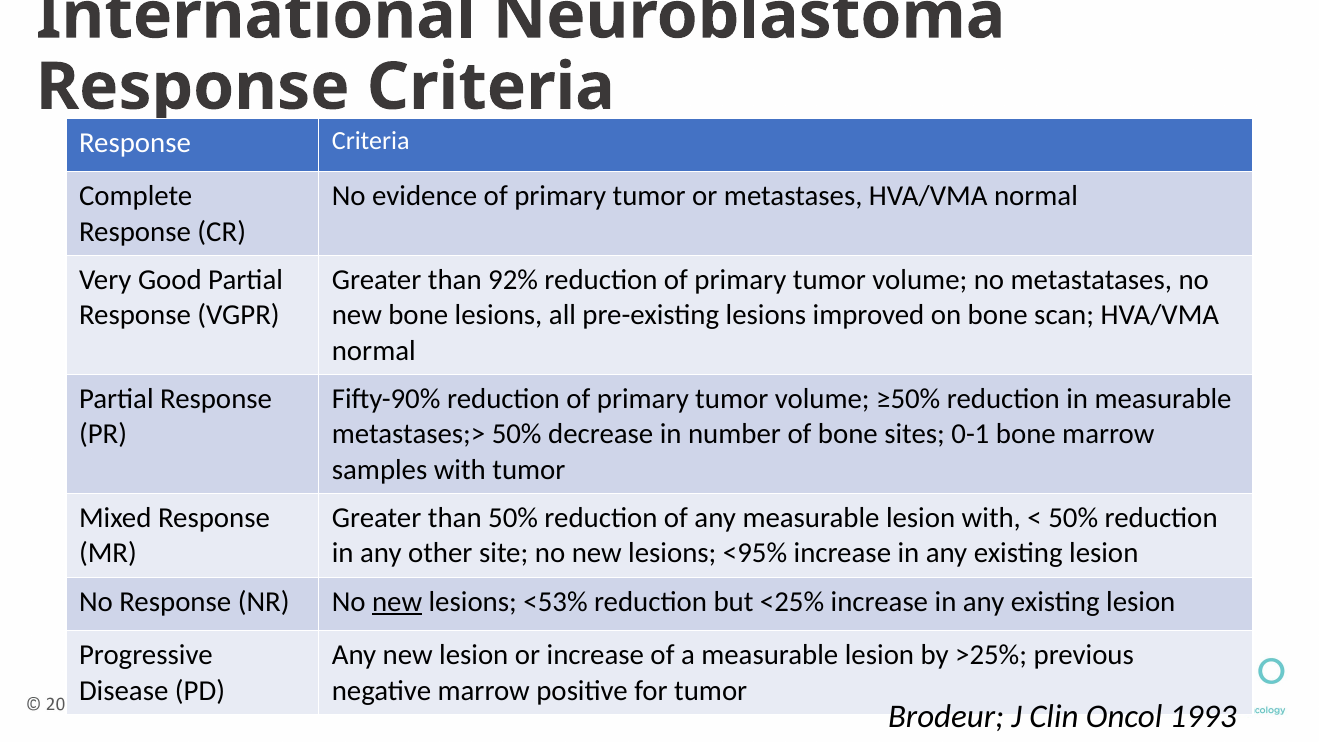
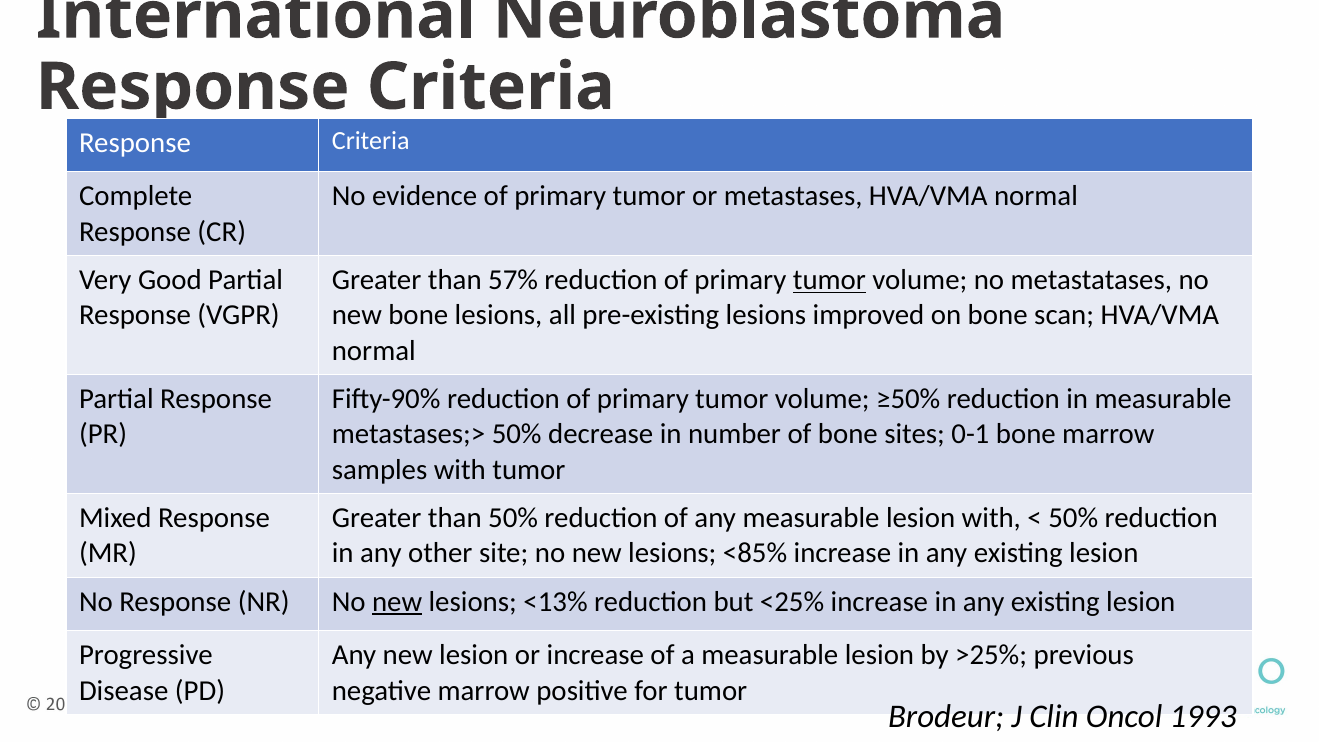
92%: 92% -> 57% (513, 280)
tumor underline: none -> present (829, 280)
<95%: <95% -> <85% (755, 553)
<53%: <53% -> <13% (556, 602)
